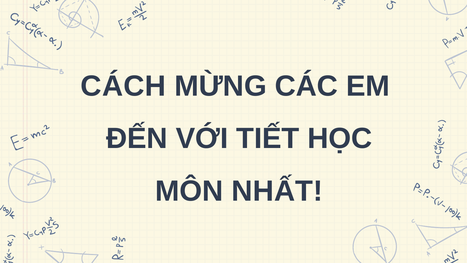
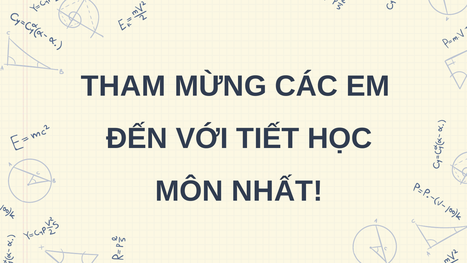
CÁCH: CÁCH -> THAM (123, 86)
